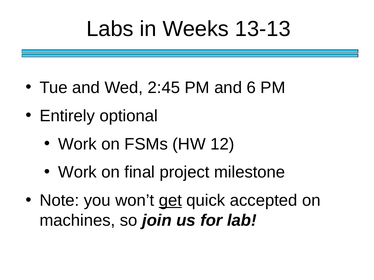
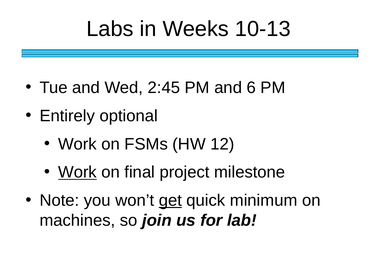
13-13: 13-13 -> 10-13 (263, 29)
Work underline: none -> present (78, 173)
accepted: accepted -> minimum (264, 201)
